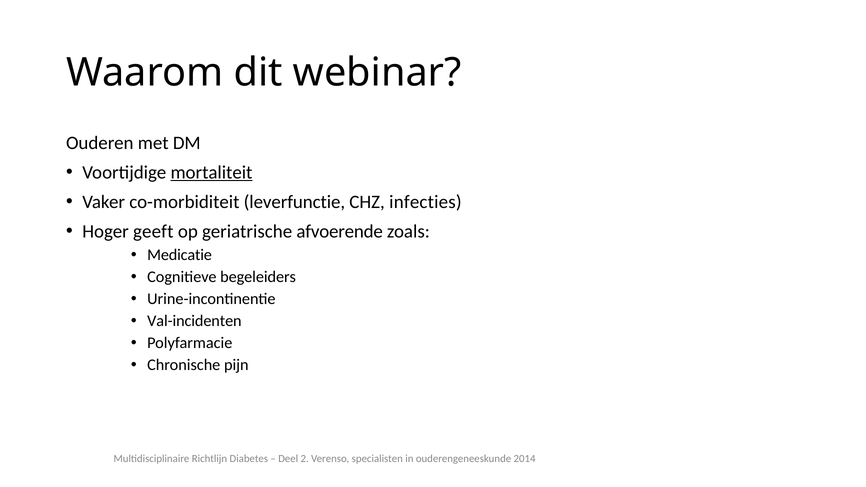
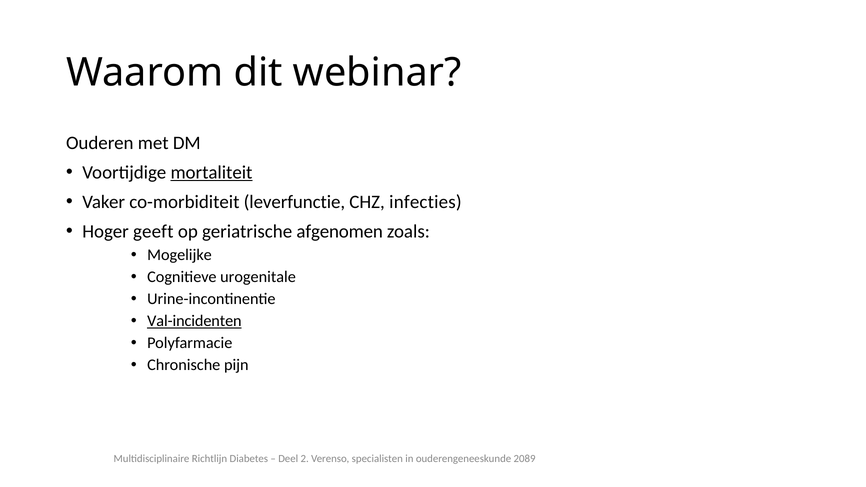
afvoerende: afvoerende -> afgenomen (340, 231)
Medicatie: Medicatie -> Mogelijke (180, 255)
begeleiders: begeleiders -> urogenitale (258, 277)
Val-incidenten underline: none -> present (194, 321)
2014: 2014 -> 2089 (525, 459)
